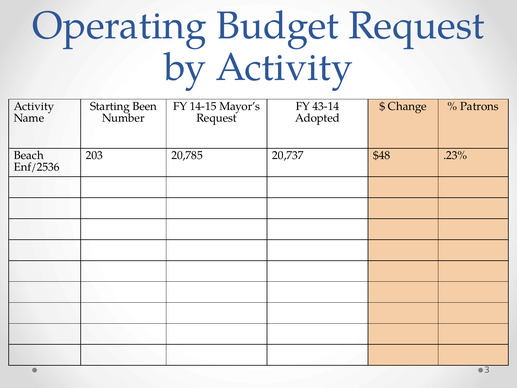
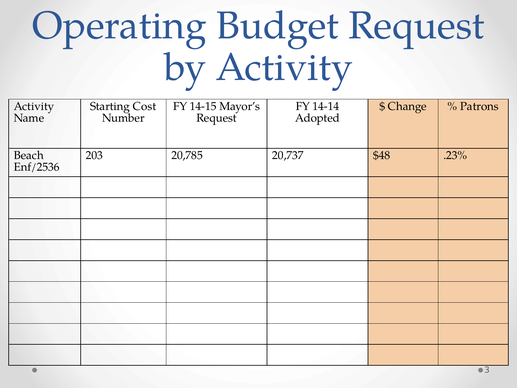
Been: Been -> Cost (145, 106)
43-14: 43-14 -> 14-14 (326, 106)
